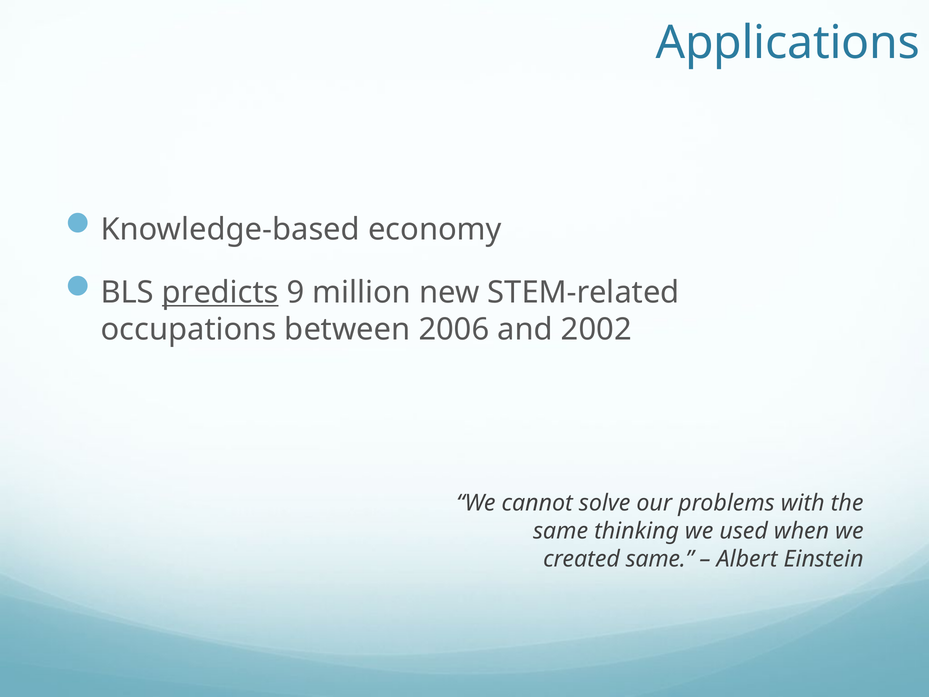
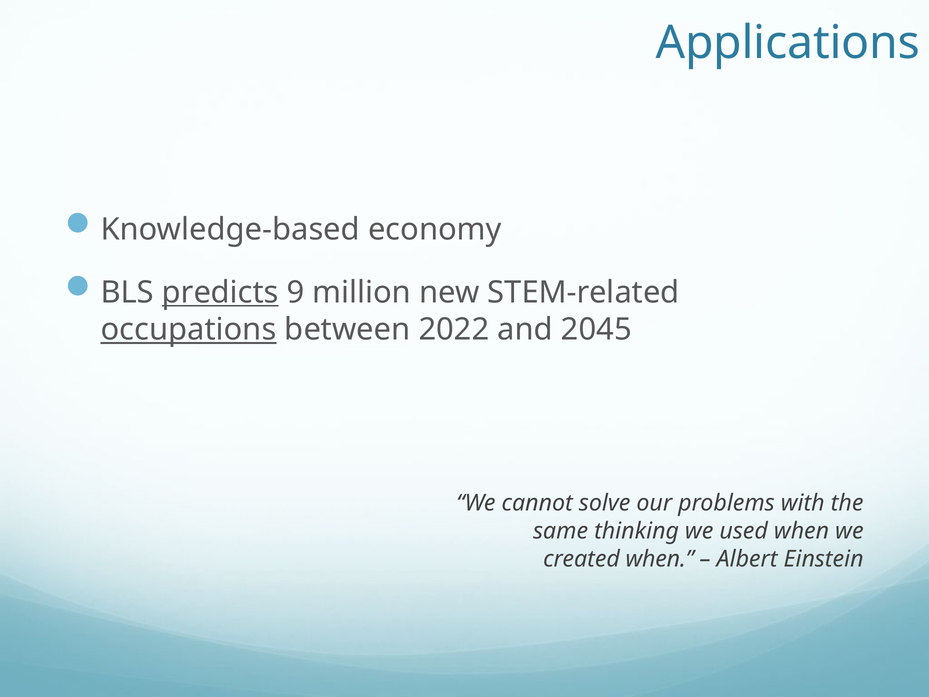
occupations underline: none -> present (189, 329)
2006: 2006 -> 2022 (454, 329)
2002: 2002 -> 2045 (596, 329)
created same: same -> when (660, 559)
